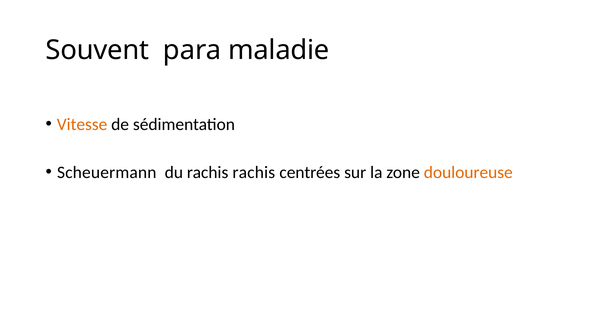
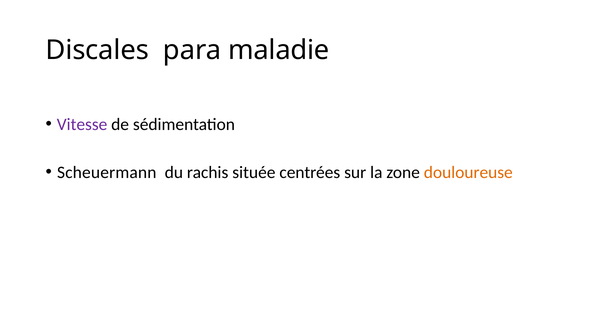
Souvent: Souvent -> Discales (97, 50)
Vitesse colour: orange -> purple (82, 124)
rachis rachis: rachis -> située (254, 173)
